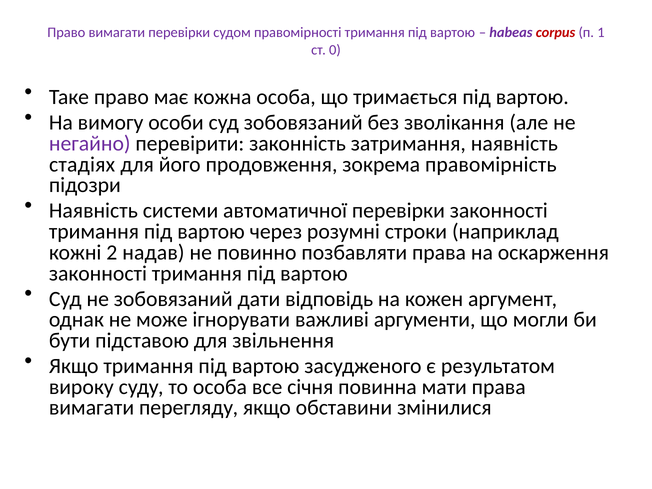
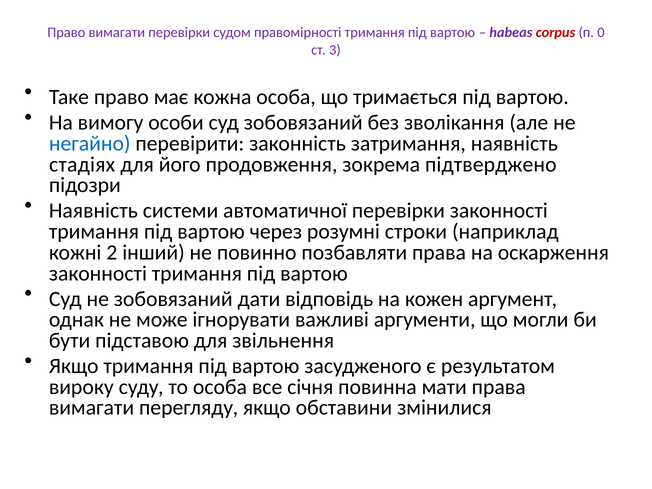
1: 1 -> 0 (601, 33)
0: 0 -> 3 (335, 50)
негайно colour: purple -> blue (90, 144)
правомірність: правомірність -> підтверджено (491, 164)
надав: надав -> інший (153, 252)
